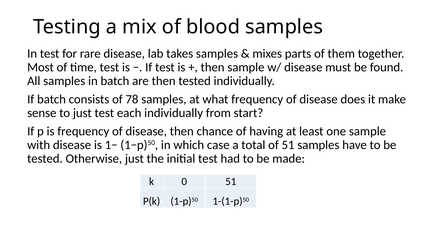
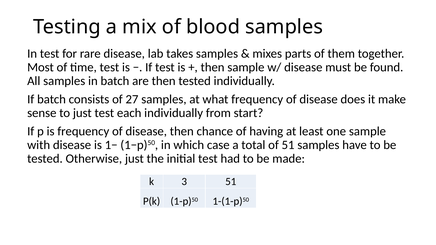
78: 78 -> 27 (132, 99)
0: 0 -> 3 (184, 182)
